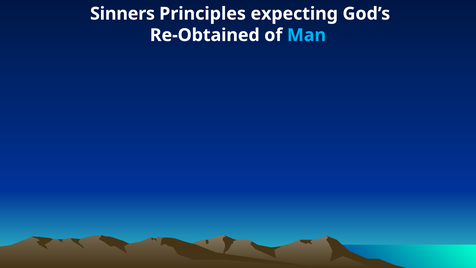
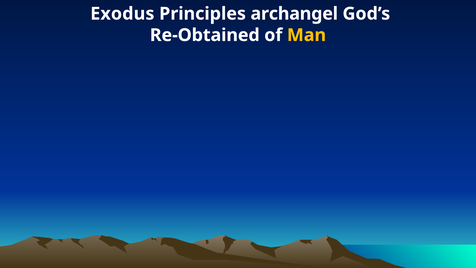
Sinners: Sinners -> Exodus (122, 14)
expecting: expecting -> archangel (294, 14)
Man colour: light blue -> yellow (307, 35)
